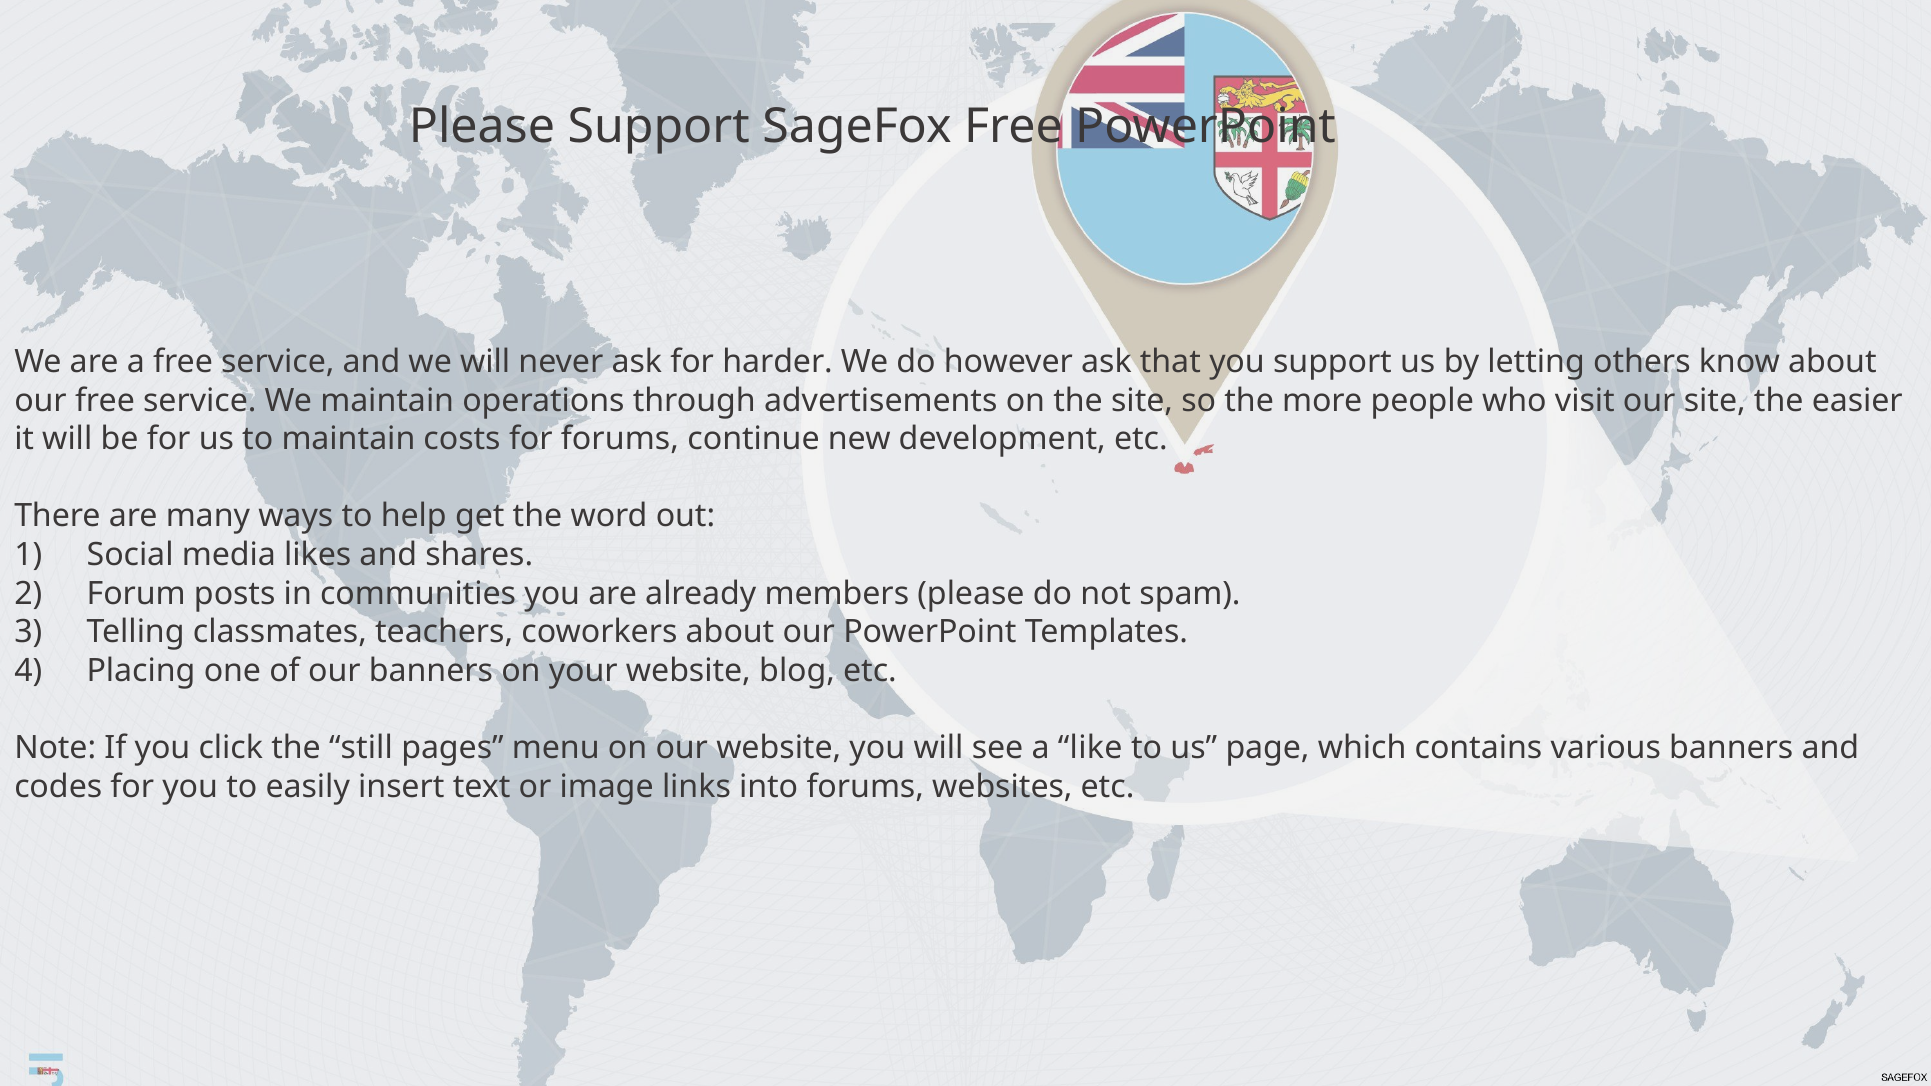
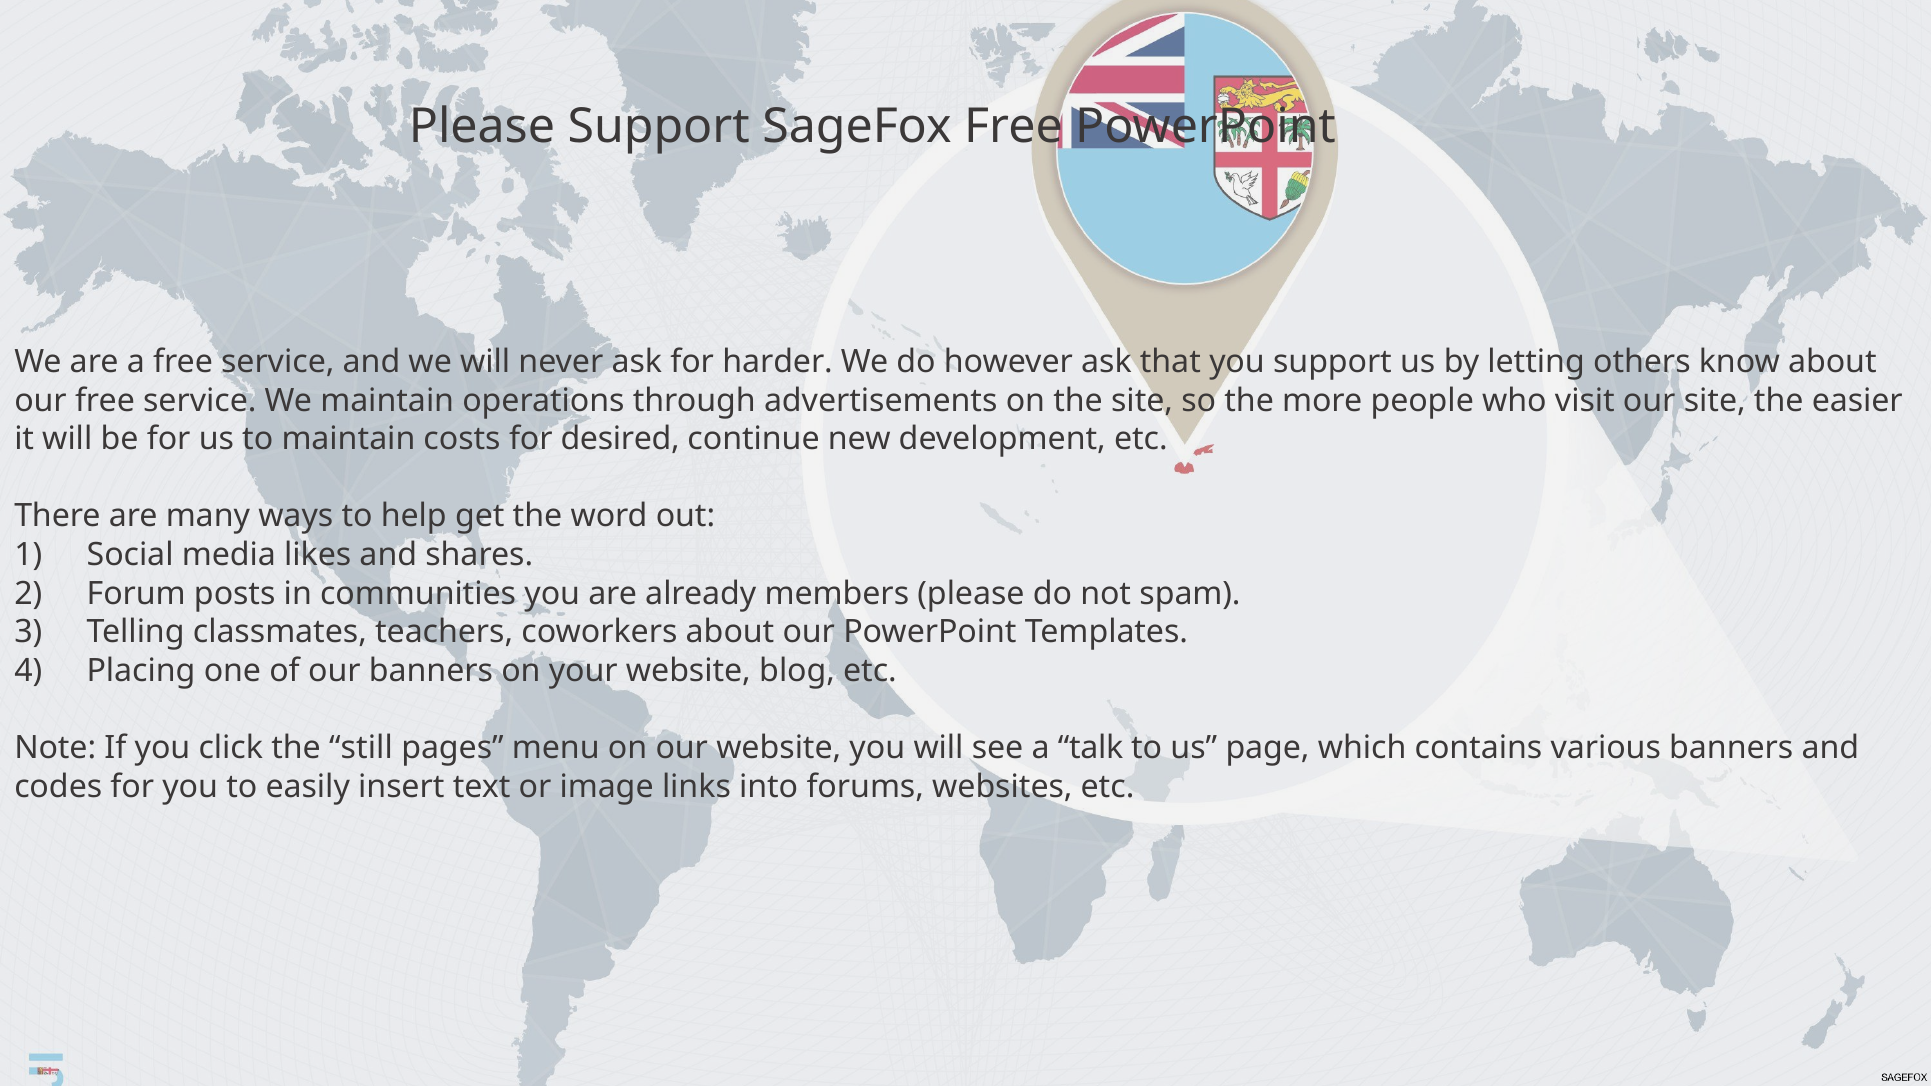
for forums: forums -> desired (620, 439)
like: like -> talk (1091, 748)
